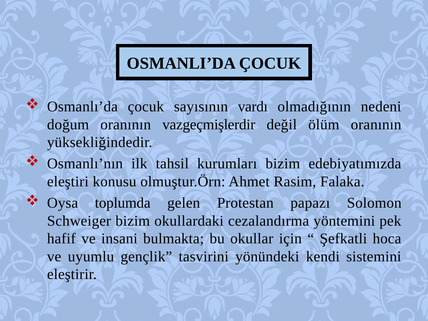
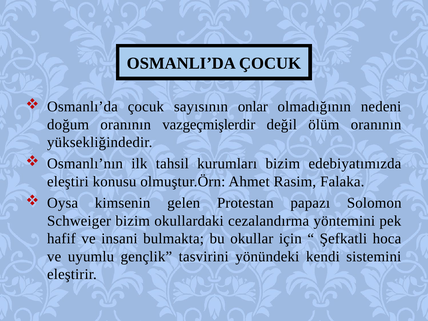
vardı: vardı -> onlar (253, 107)
toplumda: toplumda -> kimsenin (123, 203)
